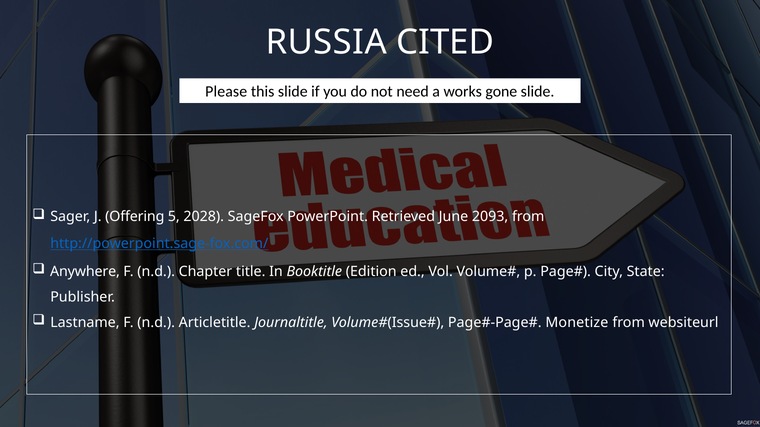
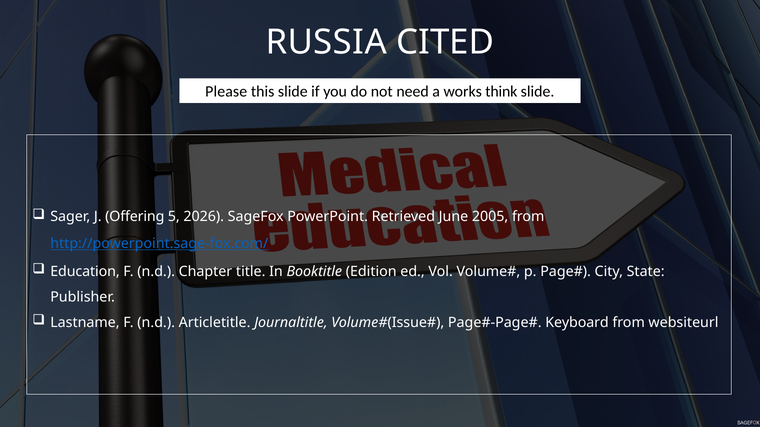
gone: gone -> think (501, 92)
2028: 2028 -> 2026 (204, 217)
2093: 2093 -> 2005 (490, 217)
Anywhere: Anywhere -> Education (85, 272)
Monetize: Monetize -> Keyboard (577, 323)
